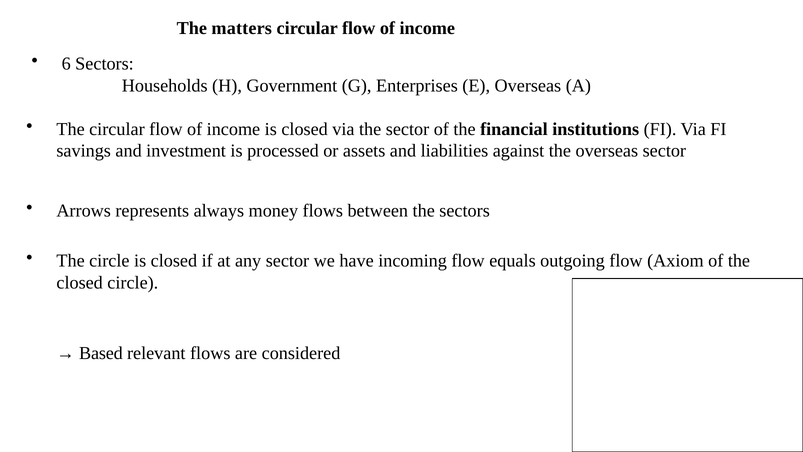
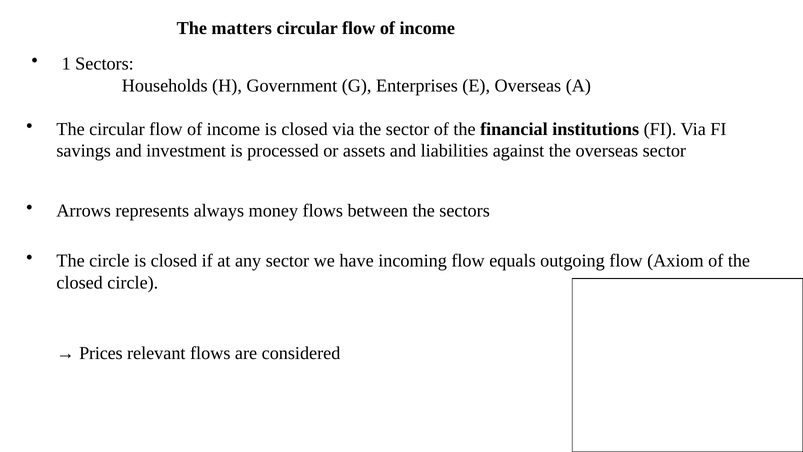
6: 6 -> 1 (66, 64)
Based: Based -> Prices (101, 353)
